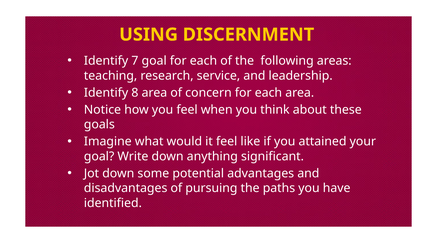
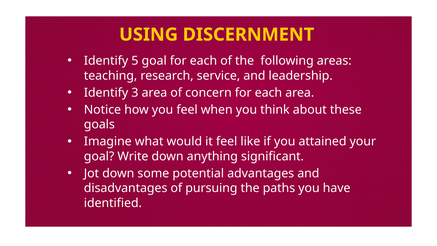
7: 7 -> 5 (135, 61)
8: 8 -> 3 (135, 93)
